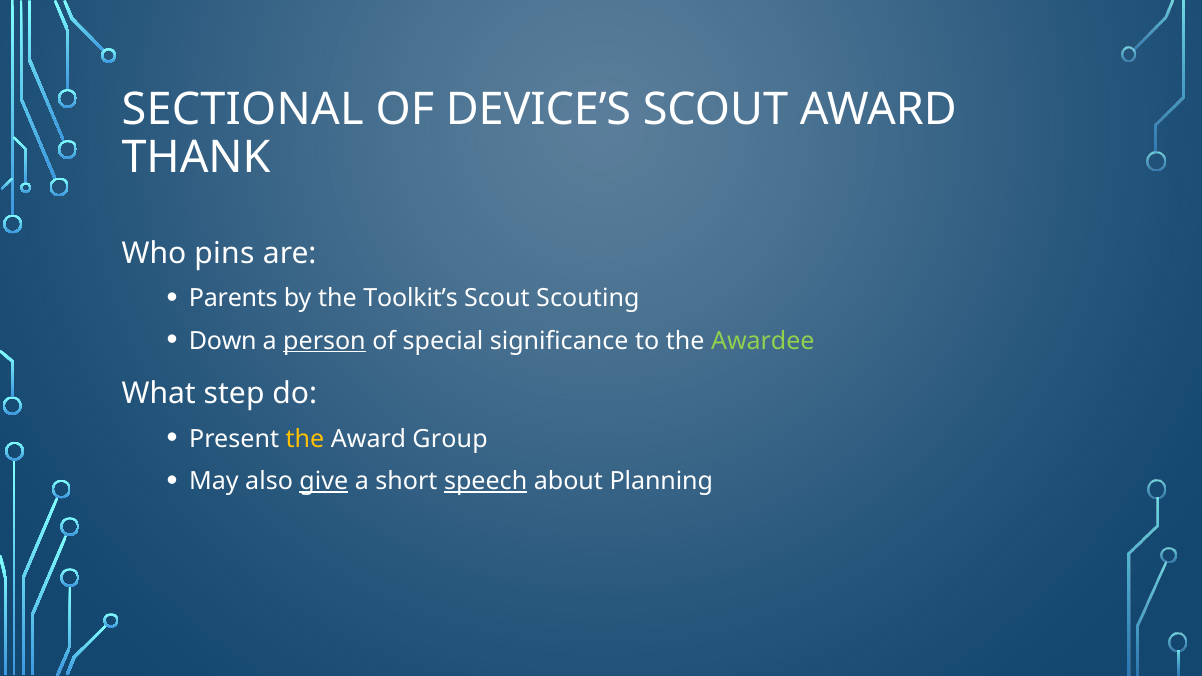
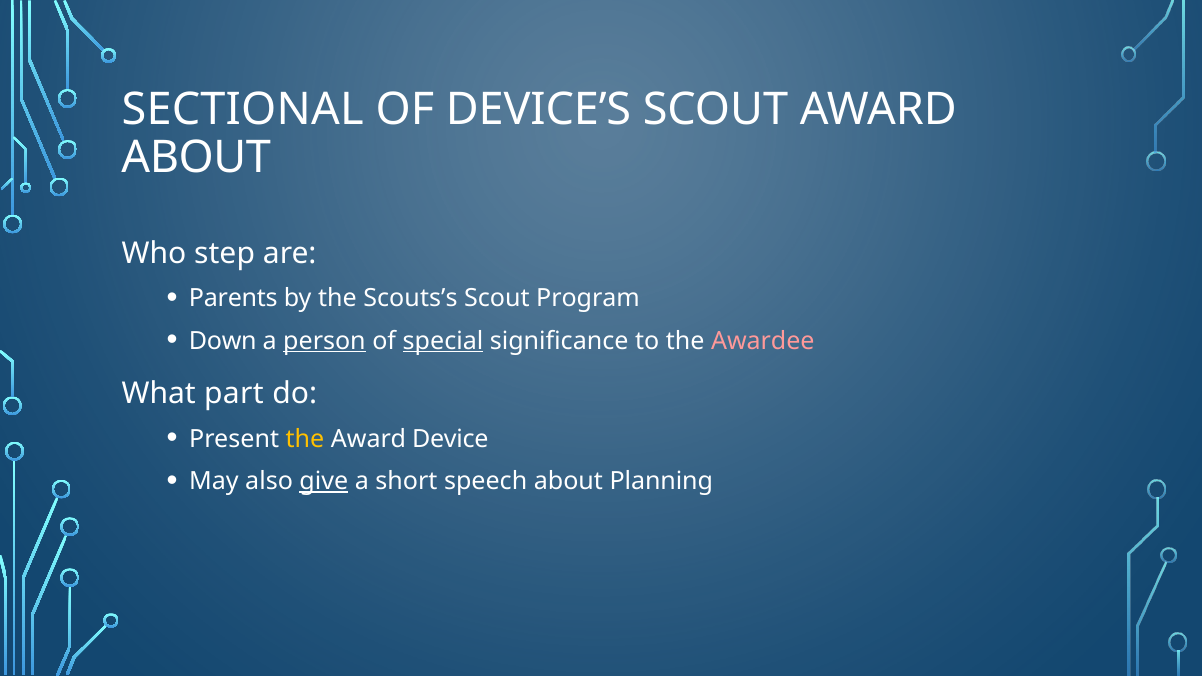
THANK: THANK -> ABOUT (196, 158)
pins: pins -> step (225, 254)
Toolkit’s: Toolkit’s -> Scouts’s (410, 299)
Scouting: Scouting -> Program (588, 299)
special underline: none -> present (443, 341)
Awardee colour: light green -> pink (763, 341)
step: step -> part (234, 394)
Group: Group -> Device (450, 439)
speech underline: present -> none (486, 481)
